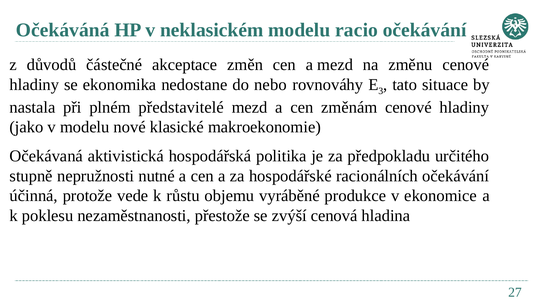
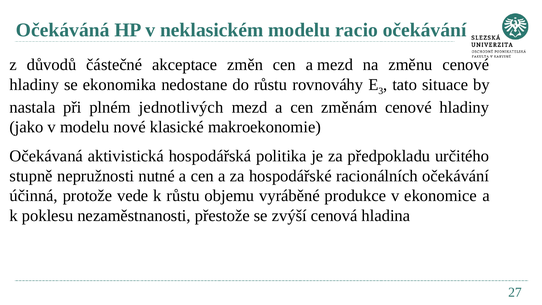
do nebo: nebo -> růstu (271, 85)
představitelé: představitelé -> jednotlivých (181, 107)
